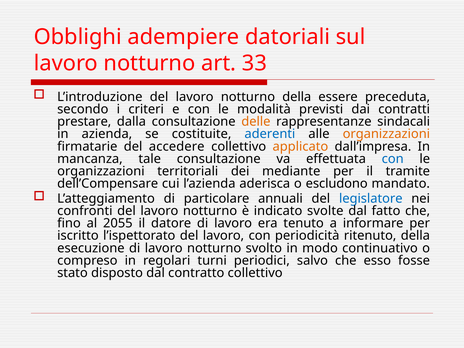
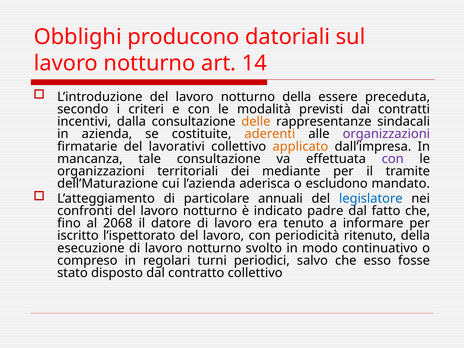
adempiere: adempiere -> producono (183, 37)
33: 33 -> 14 (254, 63)
prestare: prestare -> incentivi (84, 122)
aderenti colour: blue -> orange (270, 134)
organizzazioni colour: orange -> purple (386, 134)
accedere: accedere -> lavorativi (177, 146)
con colour: blue -> purple (393, 159)
dell’Compensare: dell’Compensare -> dell’Maturazione (108, 184)
svolte: svolte -> padre (325, 211)
2055: 2055 -> 2068 (118, 223)
